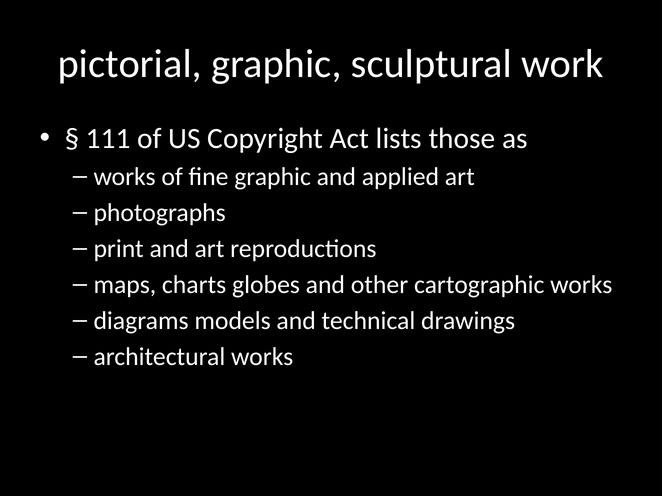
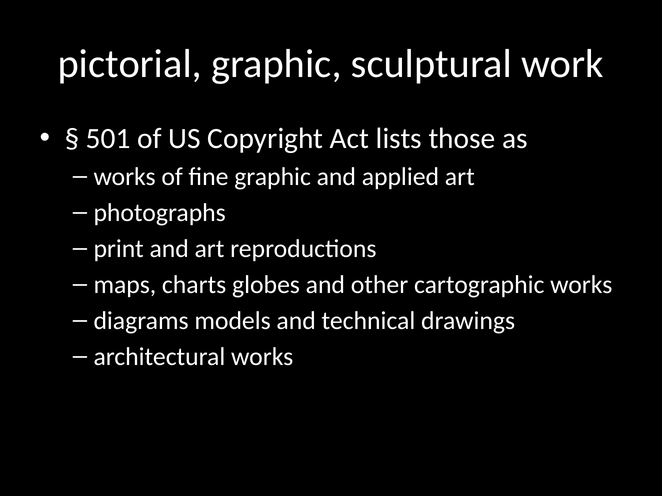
111: 111 -> 501 (108, 139)
